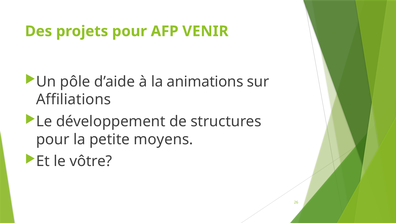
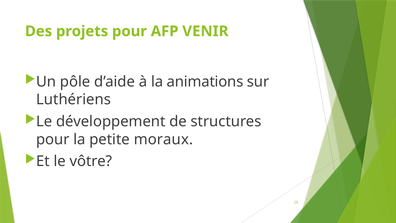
Affiliations: Affiliations -> Luthériens (74, 99)
moyens: moyens -> moraux (163, 139)
